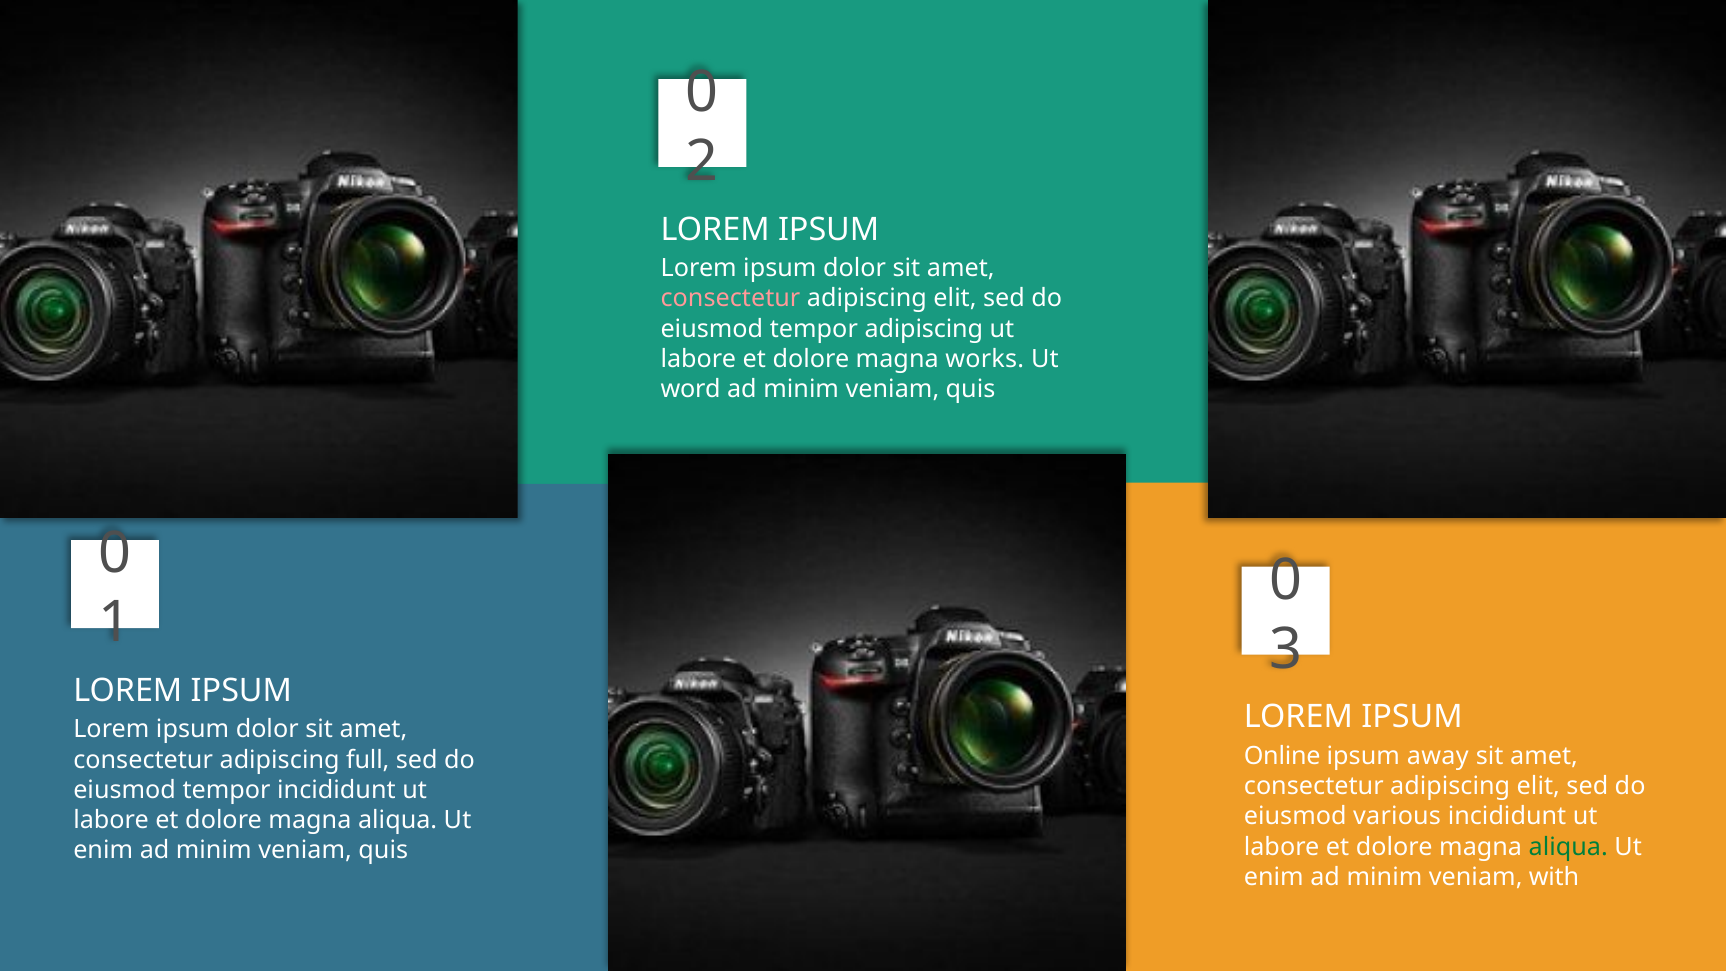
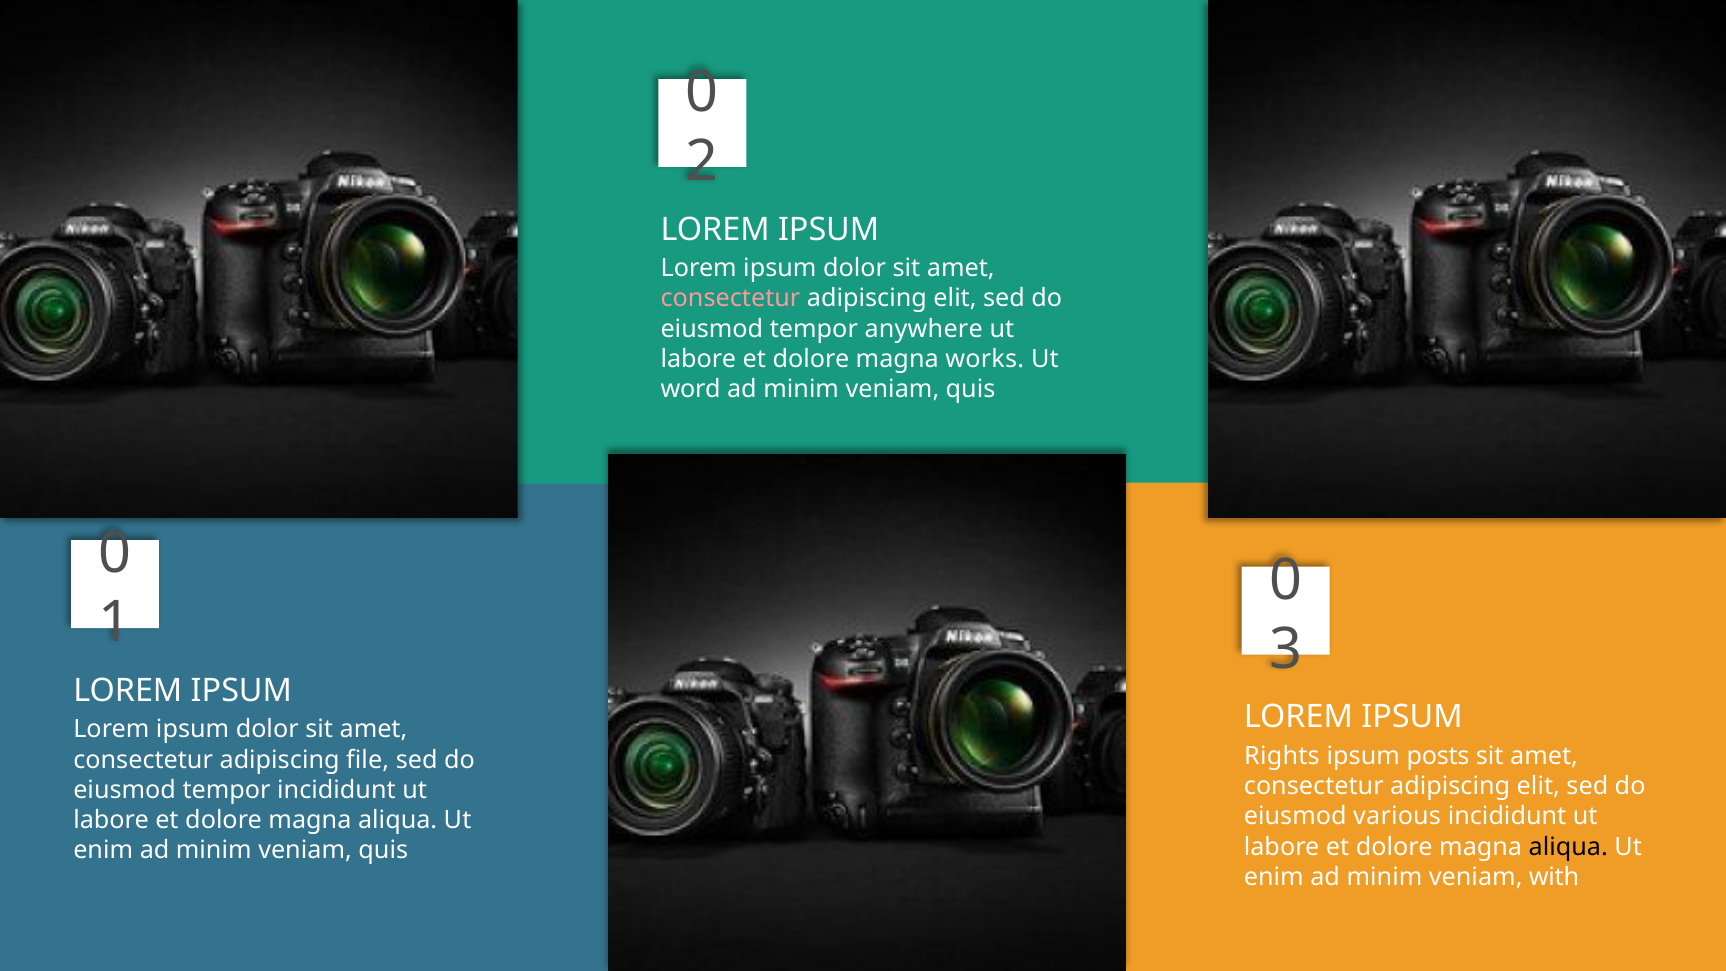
tempor adipiscing: adipiscing -> anywhere (924, 329)
Online: Online -> Rights (1282, 756)
away: away -> posts (1438, 756)
full: full -> file (368, 760)
aliqua colour: green -> black (1568, 847)
